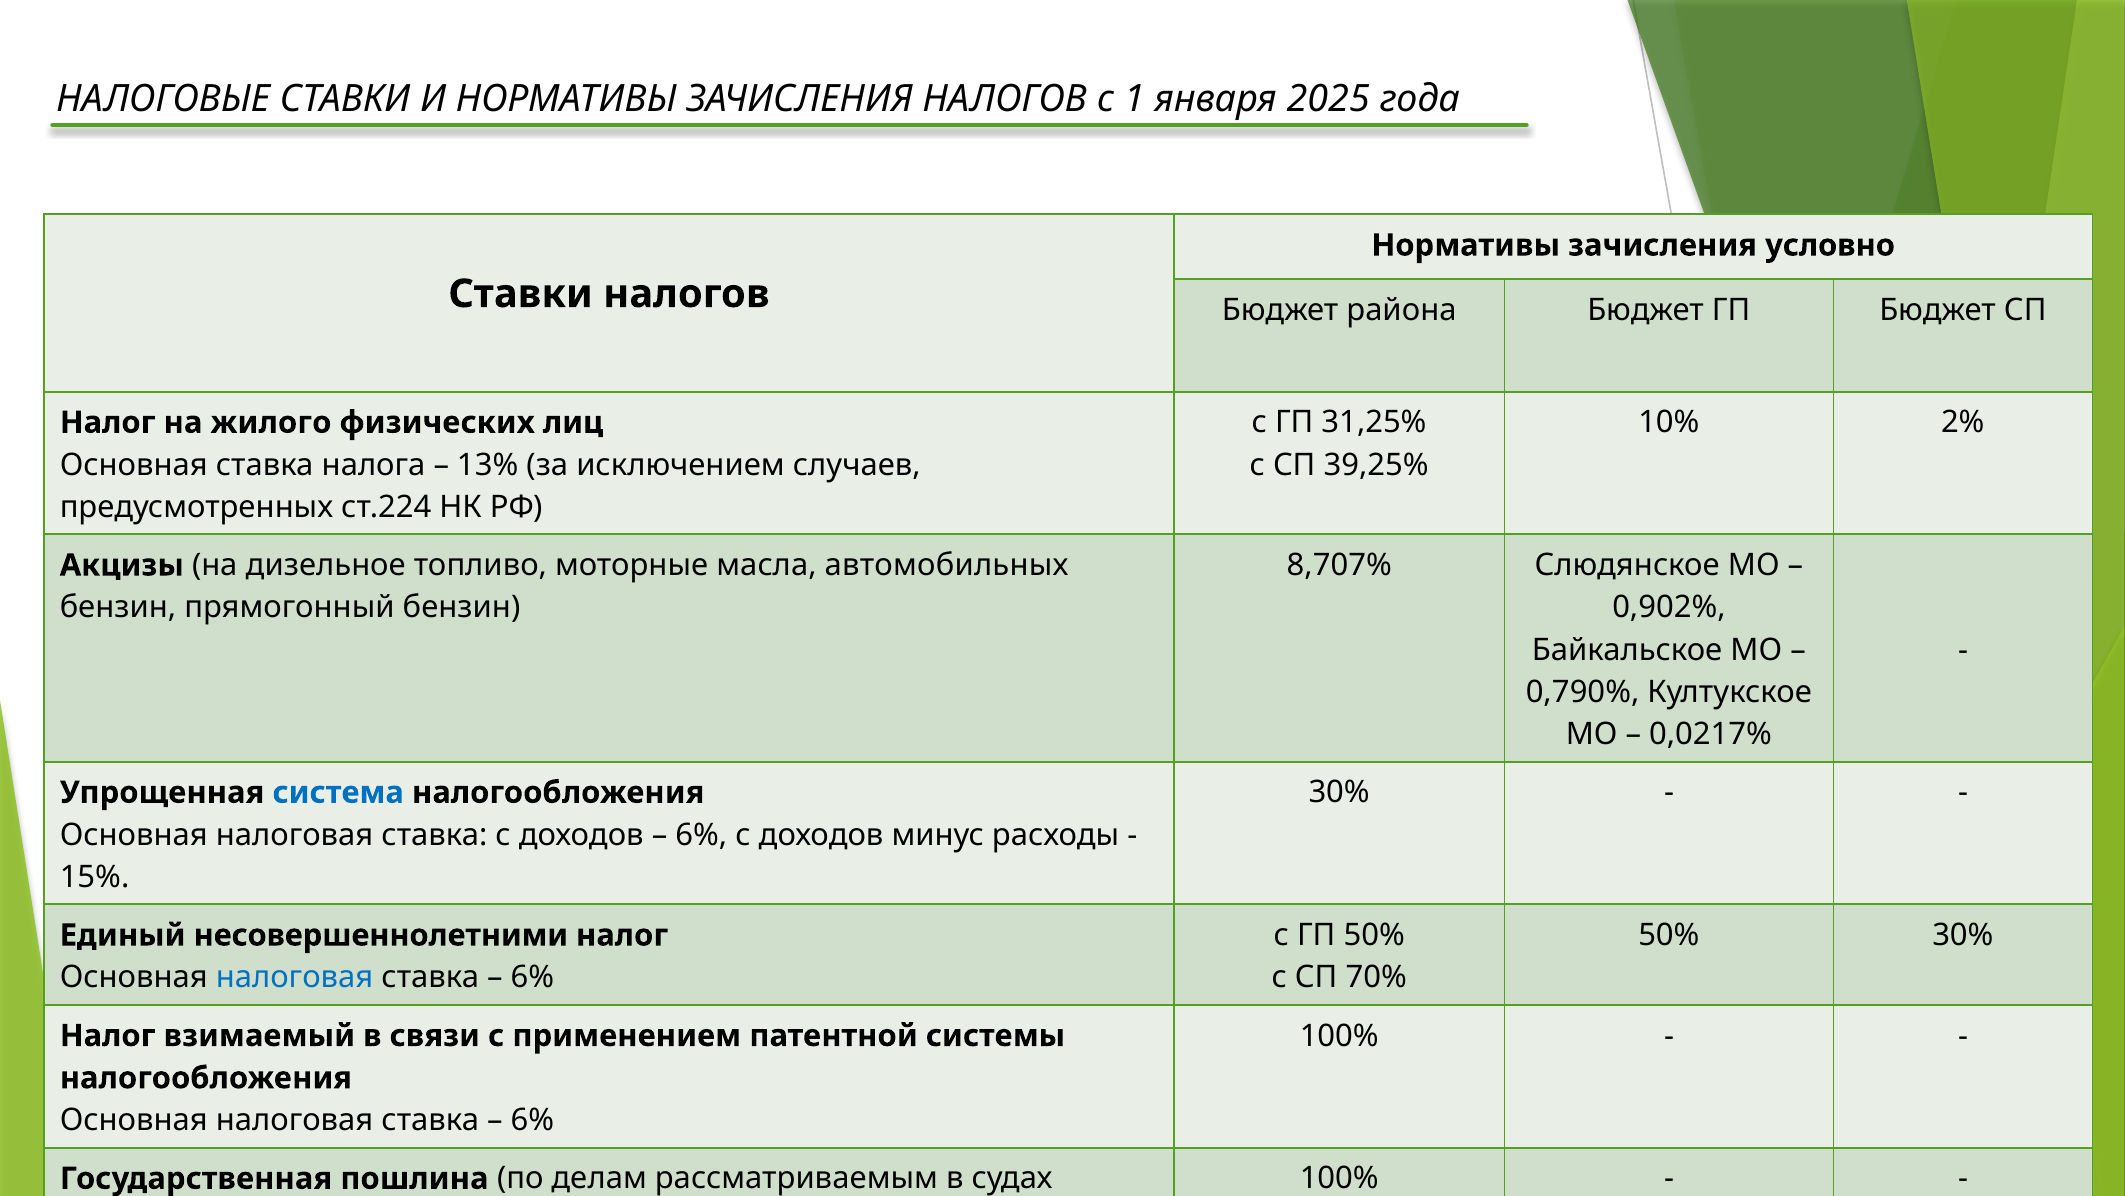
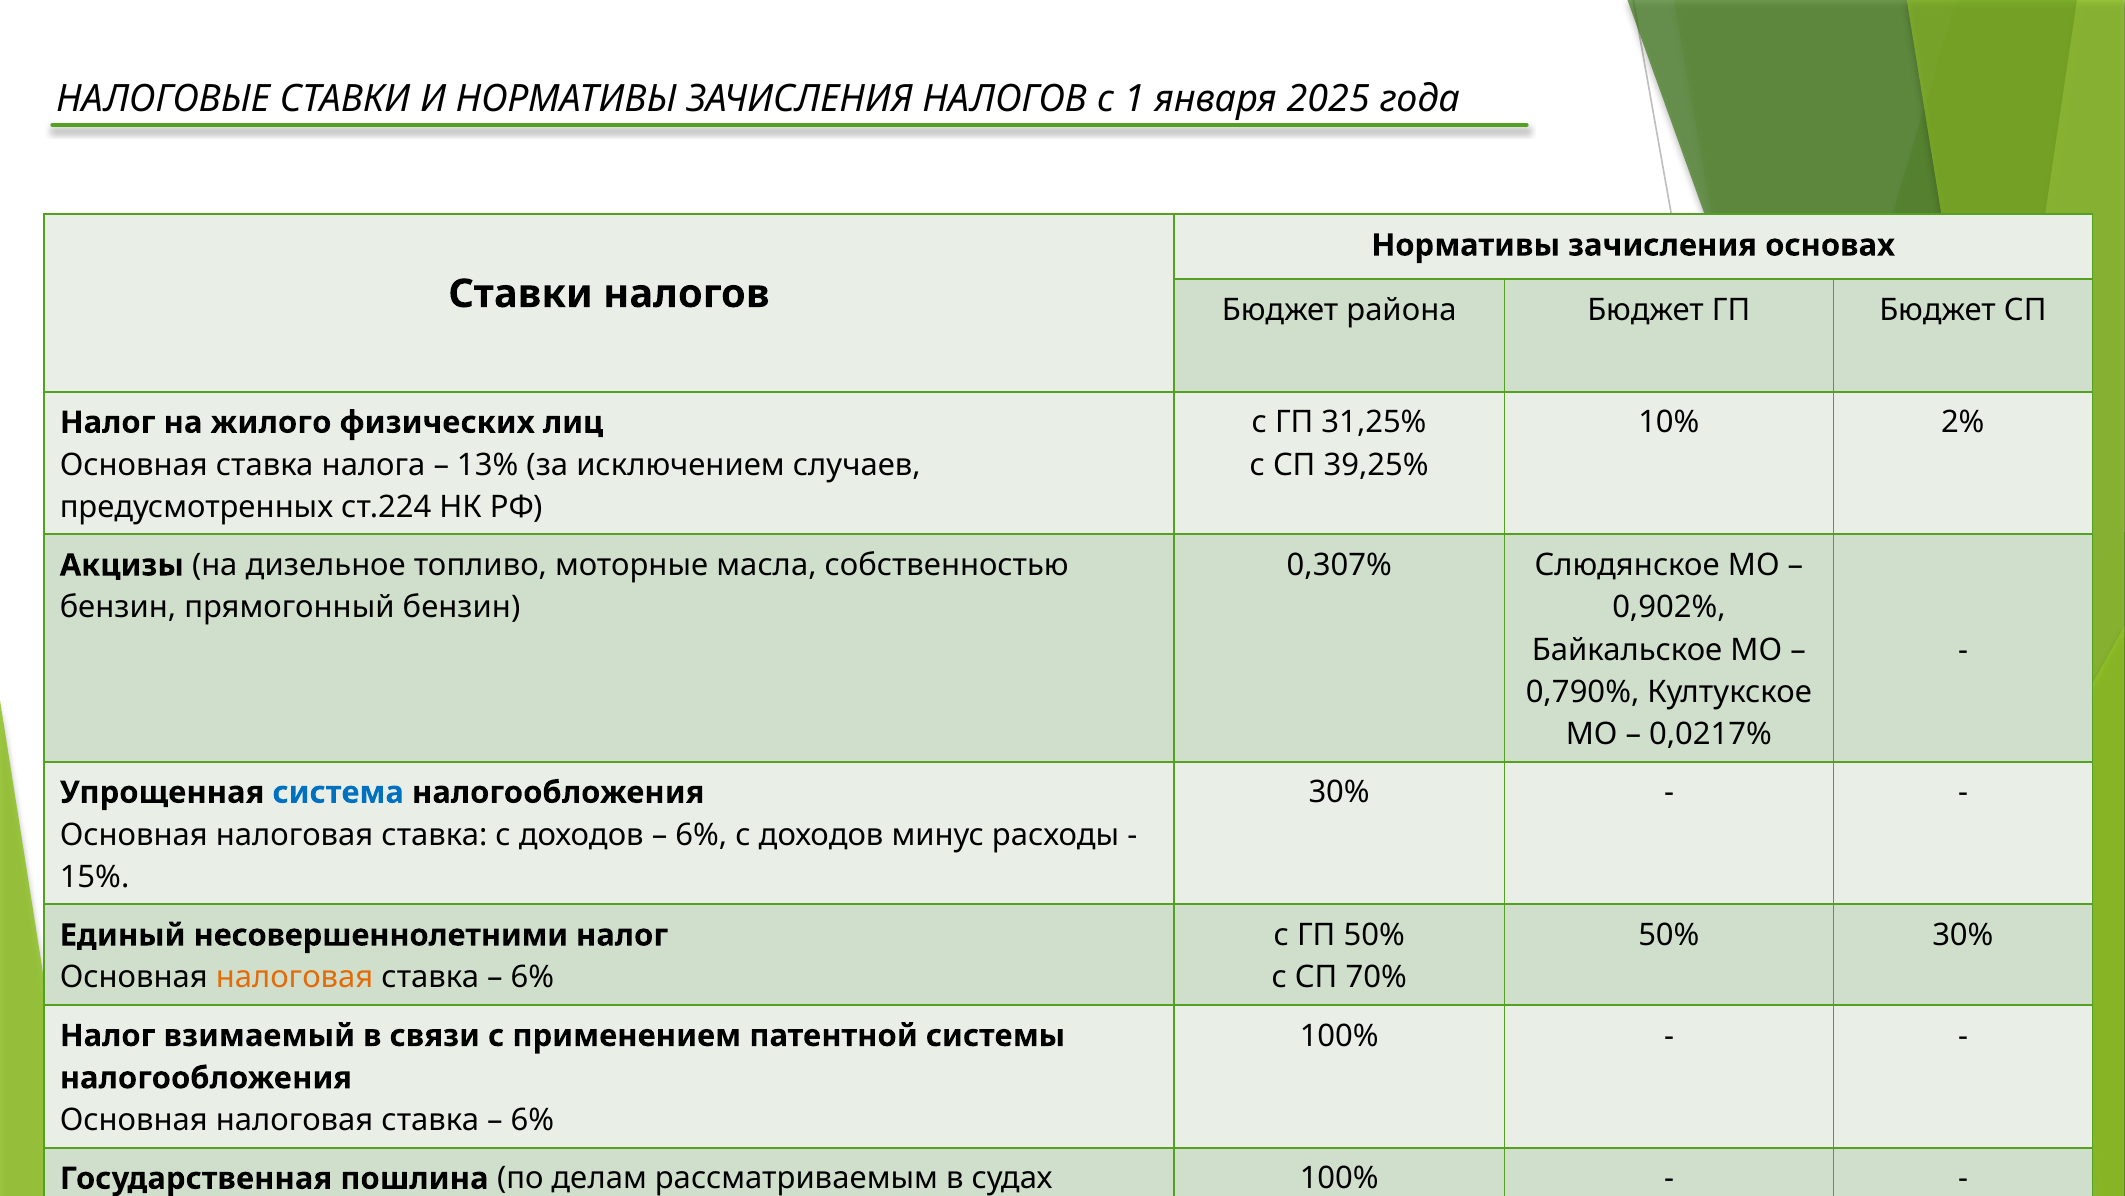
условно: условно -> основах (1830, 245)
8,707%: 8,707% -> 0,307% (1339, 565)
автомобильных: автомобильных -> собственностью (947, 565)
налоговая colour: blue -> orange (295, 977)
